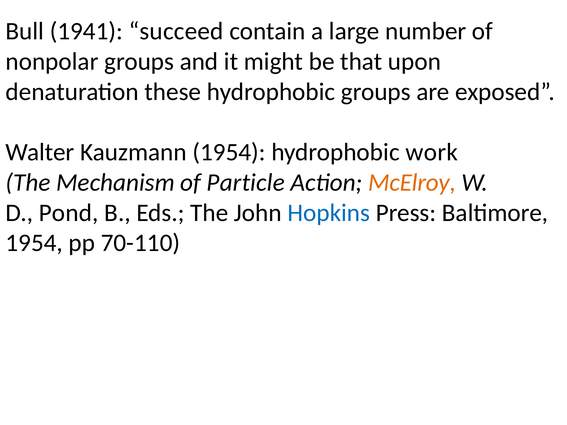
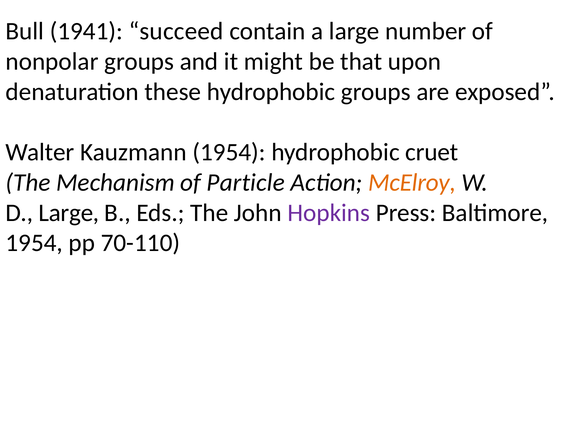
work: work -> cruet (432, 152)
D Pond: Pond -> Large (69, 213)
Hopkins colour: blue -> purple (329, 213)
